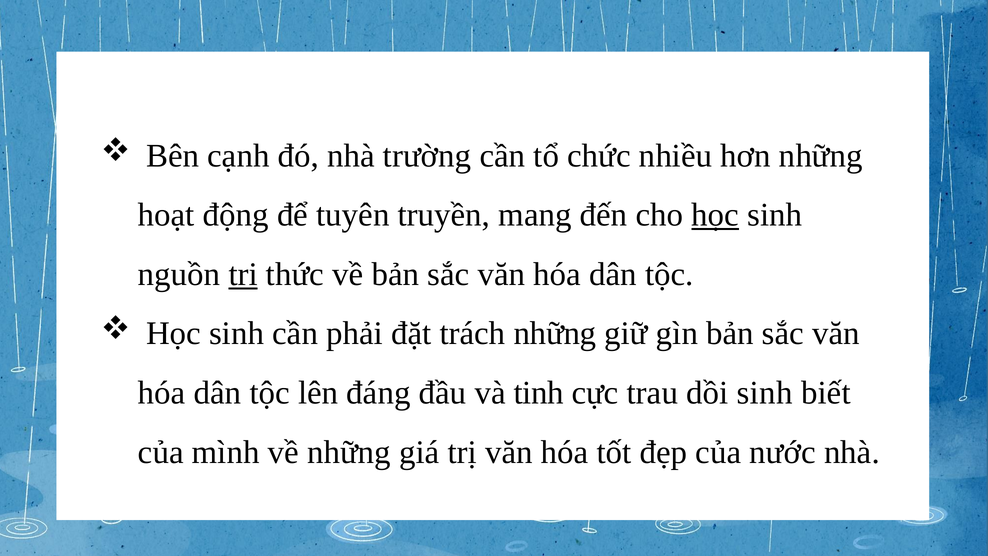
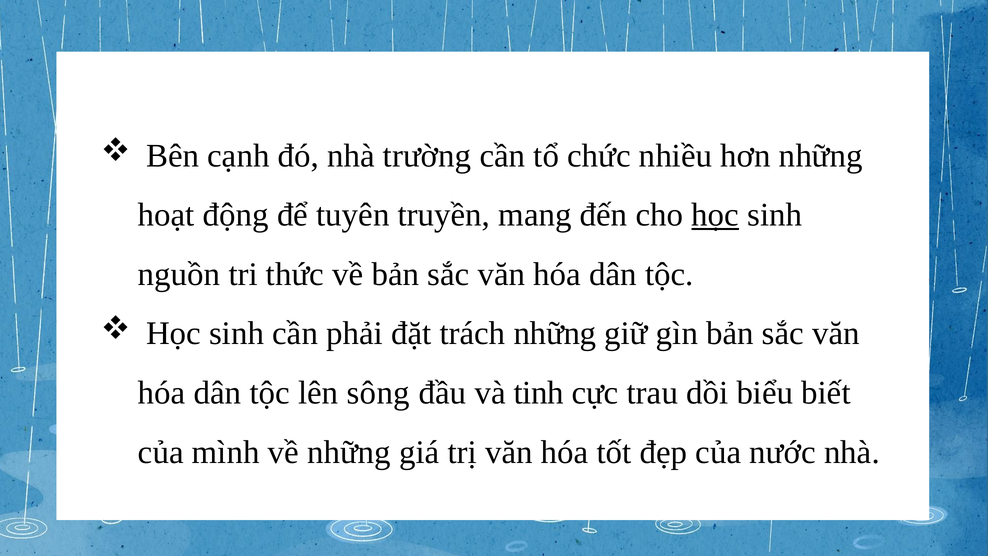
tri underline: present -> none (243, 274)
đáng: đáng -> sông (378, 393)
dồi sinh: sinh -> biểu (765, 393)
